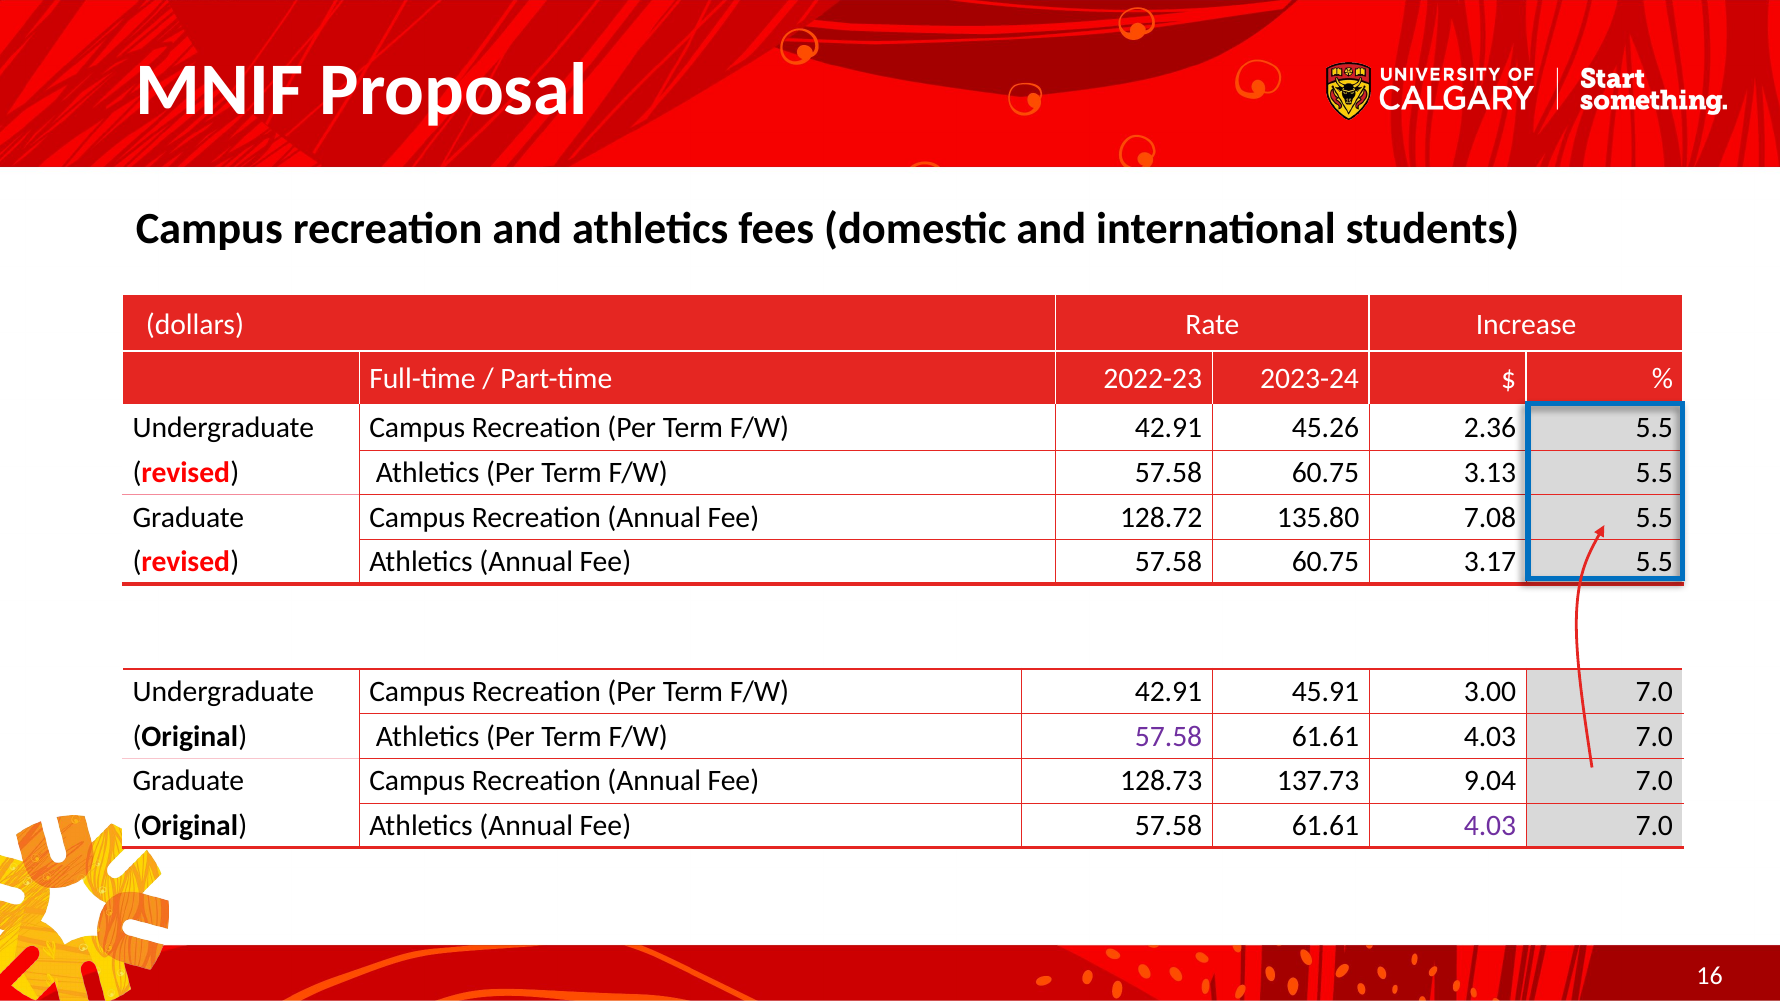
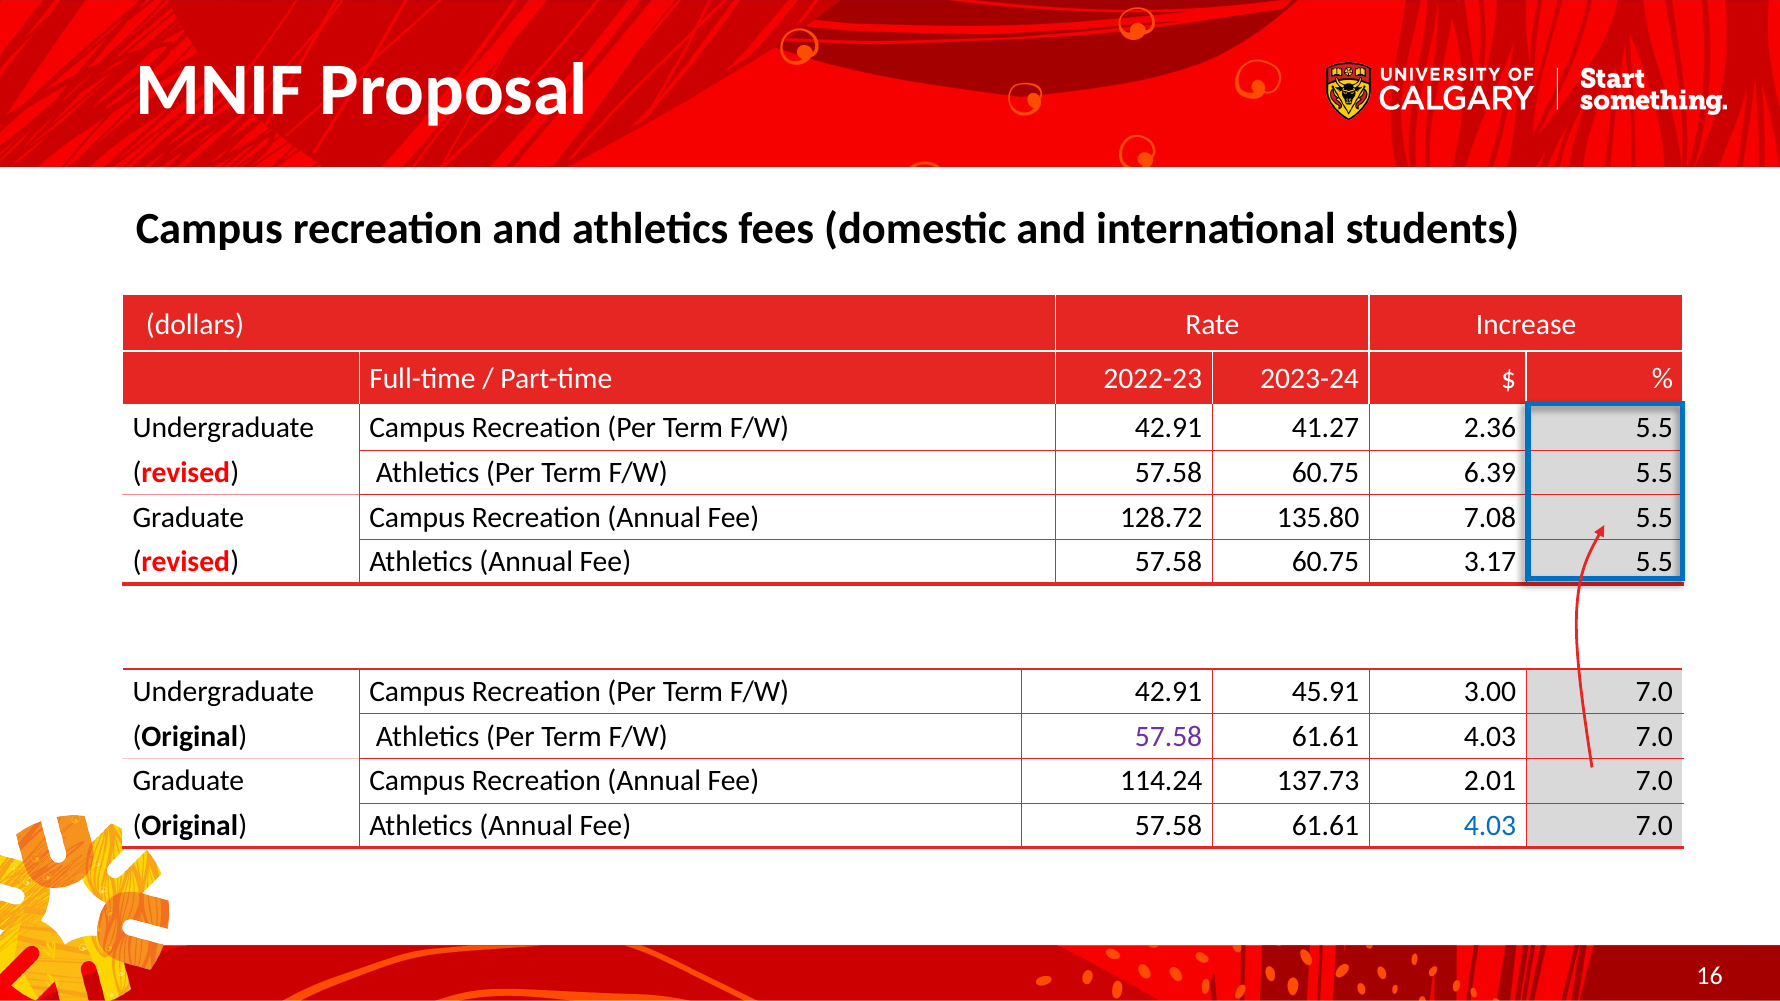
45.26: 45.26 -> 41.27 (1325, 428)
3.13: 3.13 -> 6.39 (1490, 473)
128.73: 128.73 -> 114.24 (1161, 781)
9.04: 9.04 -> 2.01 (1490, 781)
4.03 colour: purple -> blue (1490, 826)
